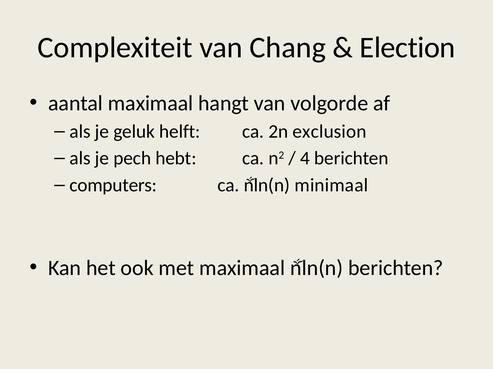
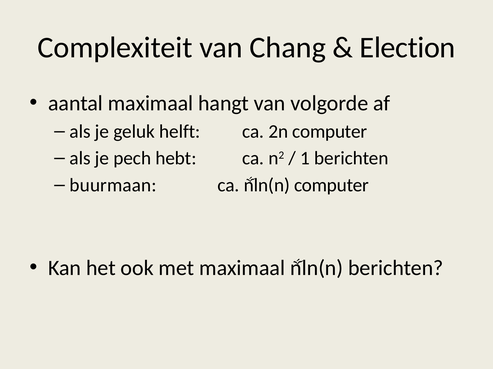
2n exclusion: exclusion -> computer (330, 132)
4: 4 -> 1 (305, 159)
computers: computers -> buurmaan (113, 185)
minimaal: minimaal -> computer (332, 185)
